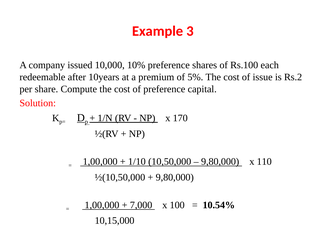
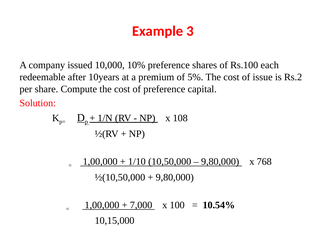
170: 170 -> 108 (180, 118)
110: 110 -> 768 (264, 162)
